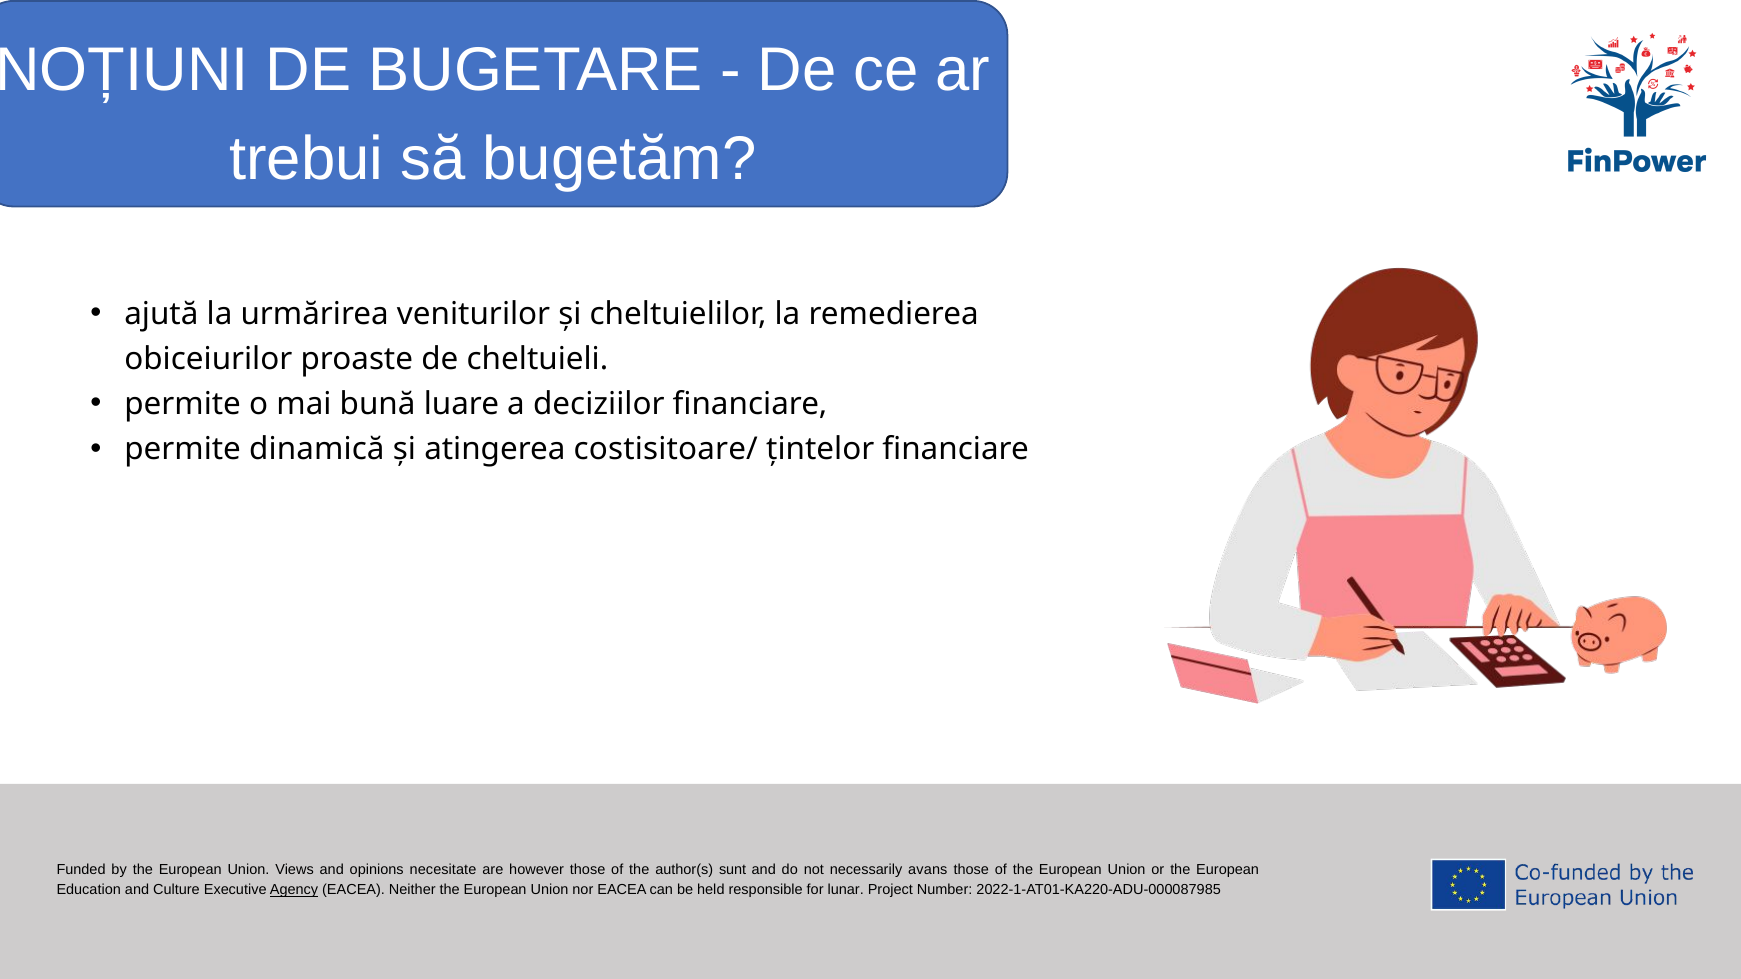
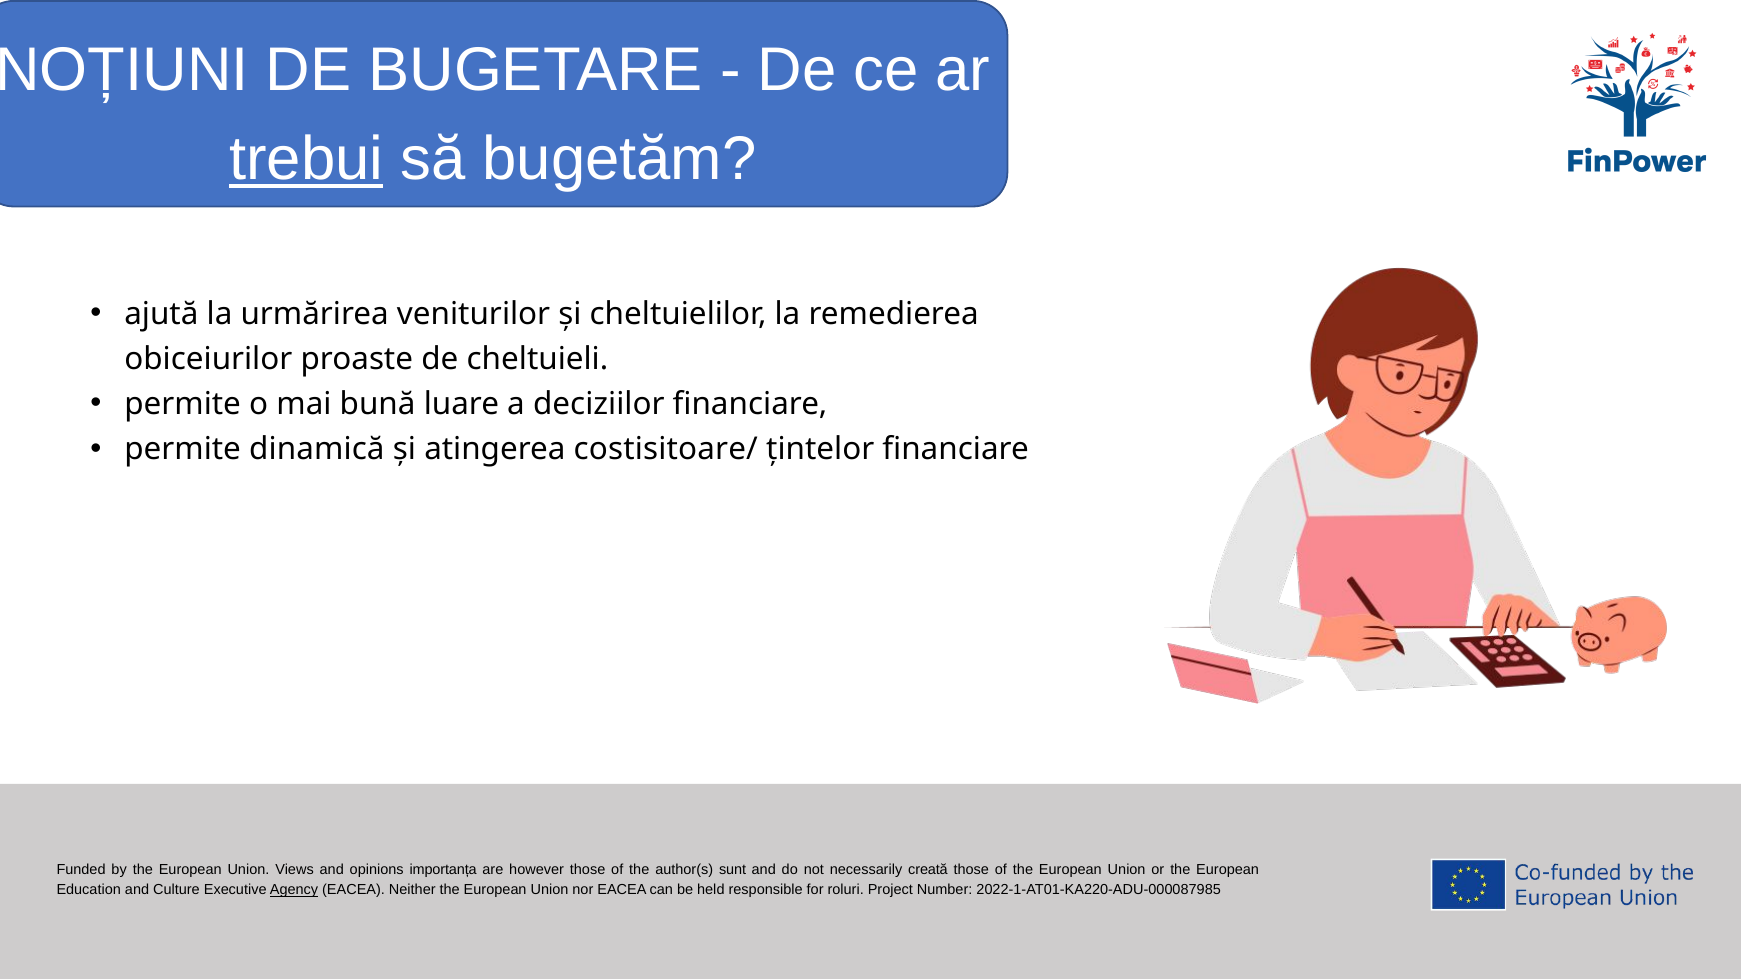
trebui underline: none -> present (306, 159)
necesitate: necesitate -> importanța (443, 870)
avans: avans -> creată (928, 870)
lunar: lunar -> roluri (846, 890)
